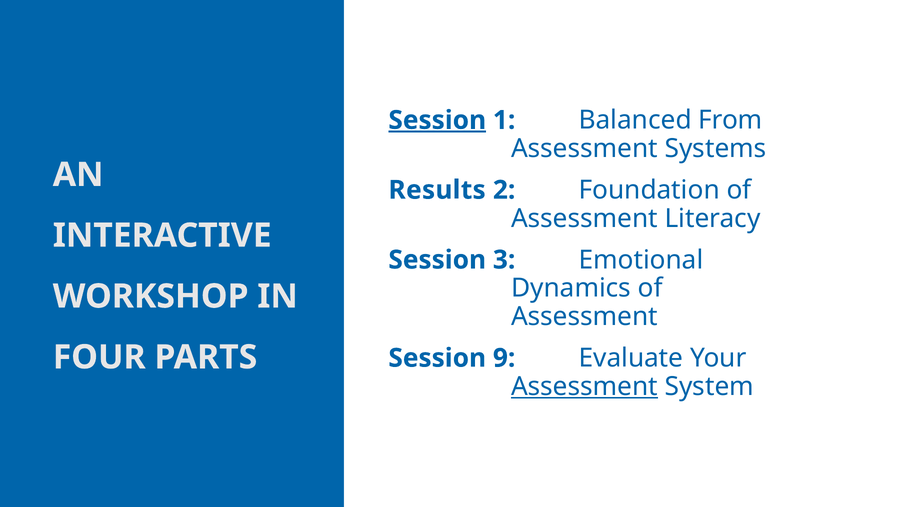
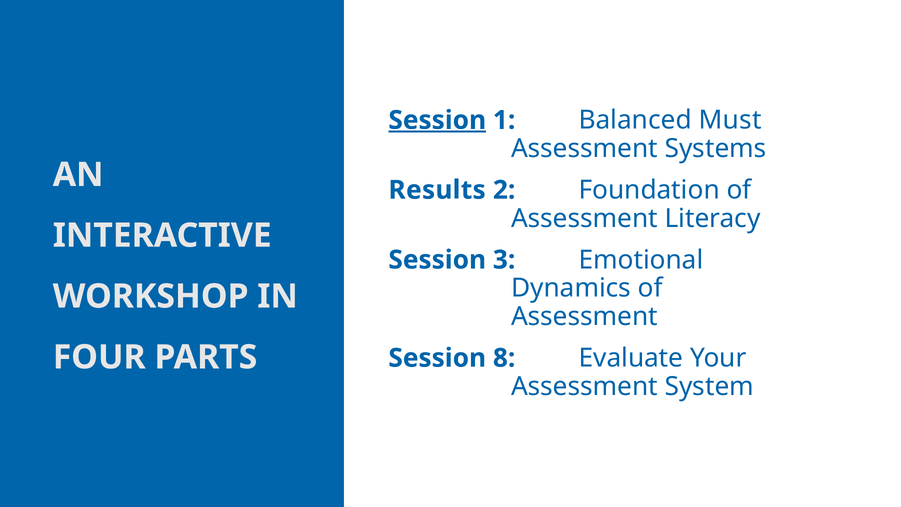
From: From -> Must (730, 120)
9: 9 -> 8 (504, 358)
Assessment underline: present -> none (584, 386)
